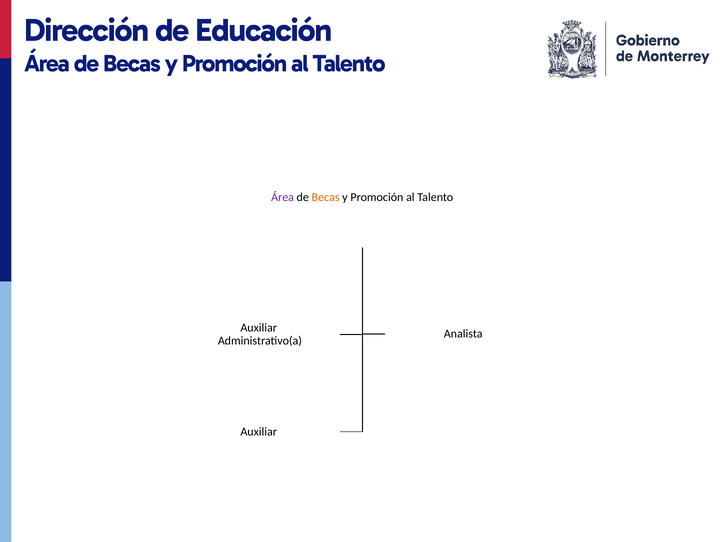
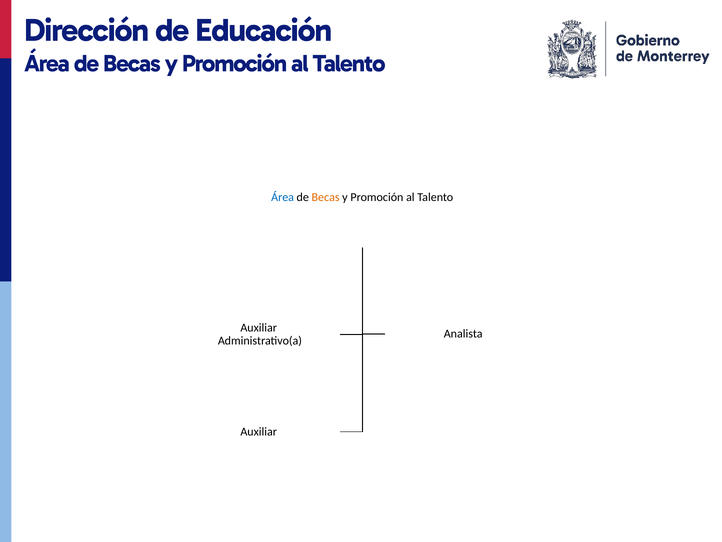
Área colour: purple -> blue (283, 197)
